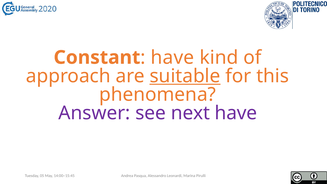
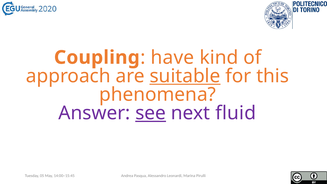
Constant: Constant -> Coupling (97, 57)
see underline: none -> present (151, 113)
next have: have -> fluid (236, 113)
